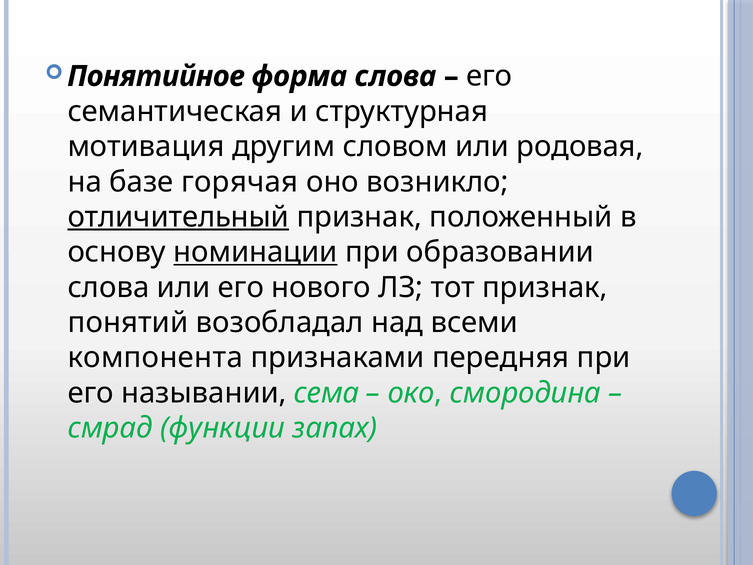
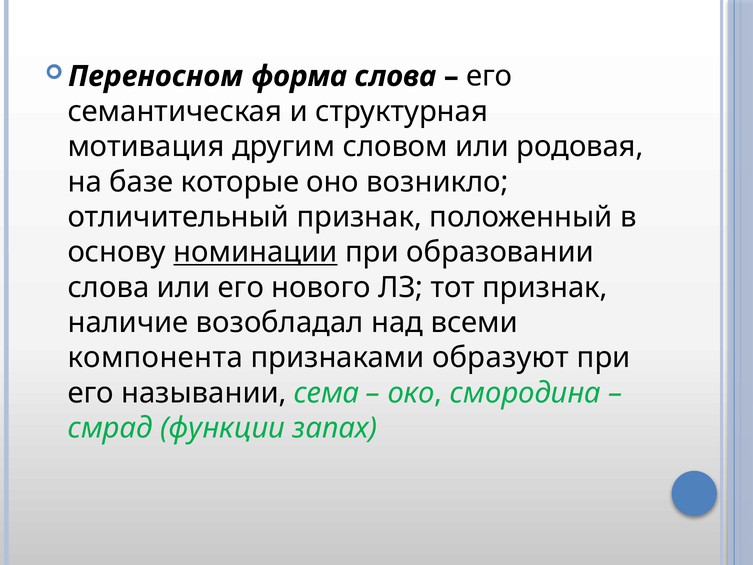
Понятийное: Понятийное -> Переносном (156, 76)
горячая: горячая -> которые (240, 182)
отличительный underline: present -> none (178, 217)
понятий: понятий -> наличие (128, 322)
передняя: передняя -> образуют (501, 358)
